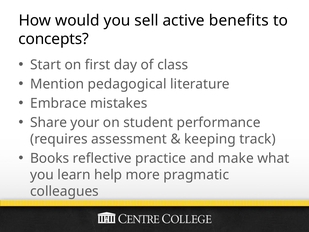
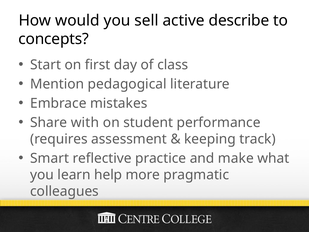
benefits: benefits -> describe (239, 20)
your: your -> with (85, 123)
Books: Books -> Smart (50, 158)
